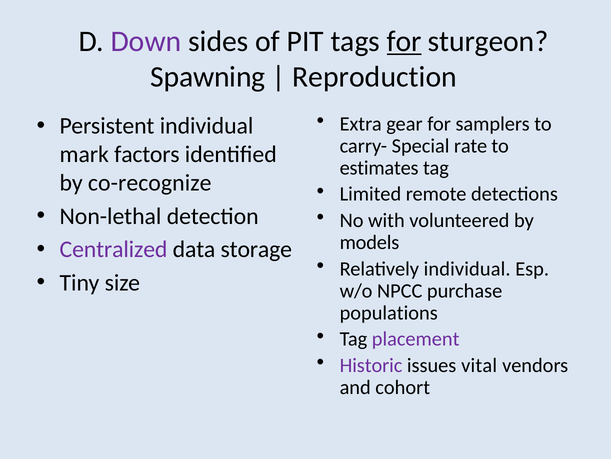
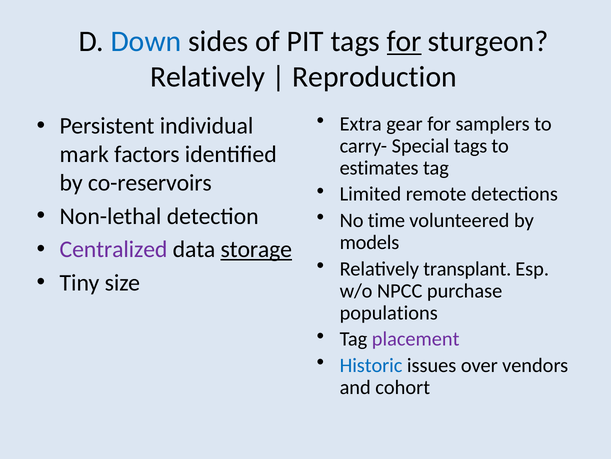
Down colour: purple -> blue (146, 41)
Spawning: Spawning -> Relatively (208, 77)
Special rate: rate -> tags (471, 146)
co-recognize: co-recognize -> co-reservoirs (150, 183)
with: with -> time (386, 220)
storage underline: none -> present (256, 249)
Relatively individual: individual -> transplant (467, 268)
Historic colour: purple -> blue (371, 365)
vital: vital -> over (479, 365)
